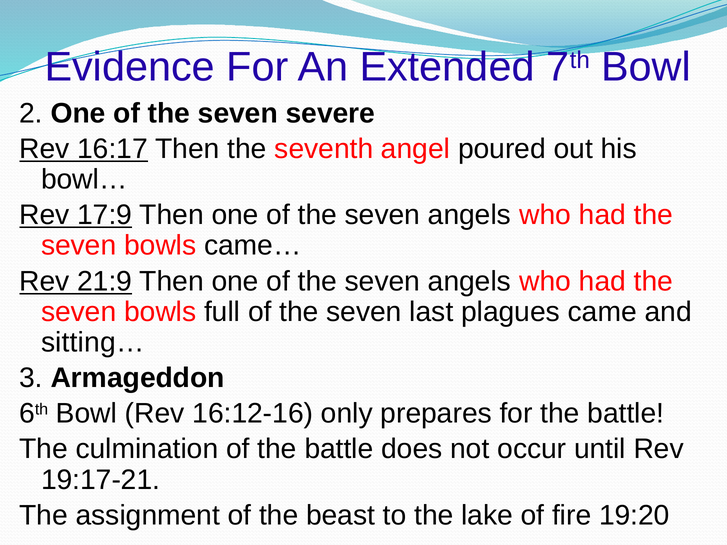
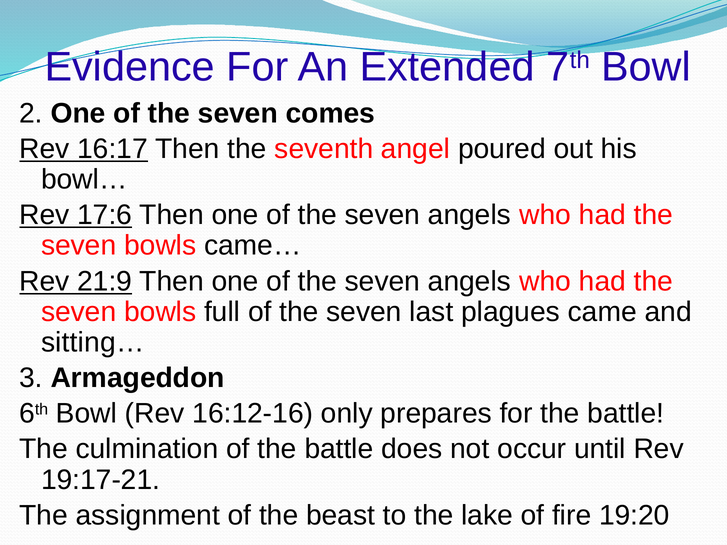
severe: severe -> comes (330, 113)
17:9: 17:9 -> 17:6 (105, 215)
